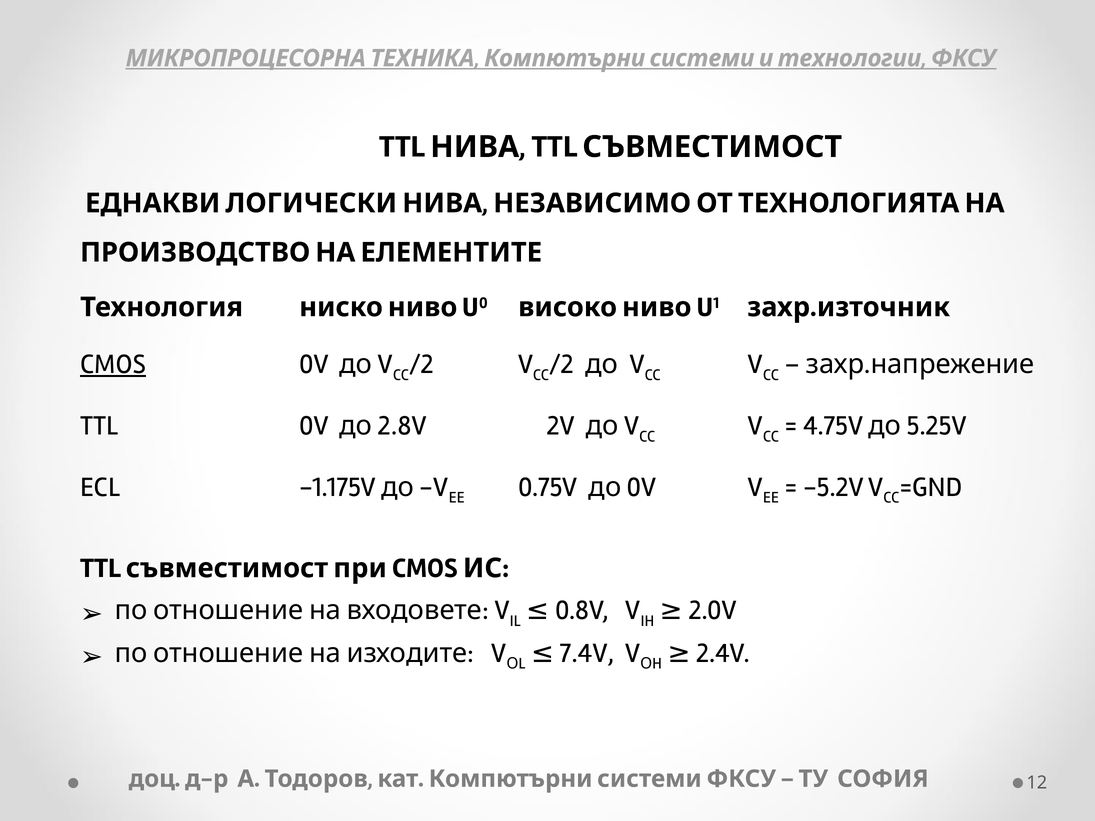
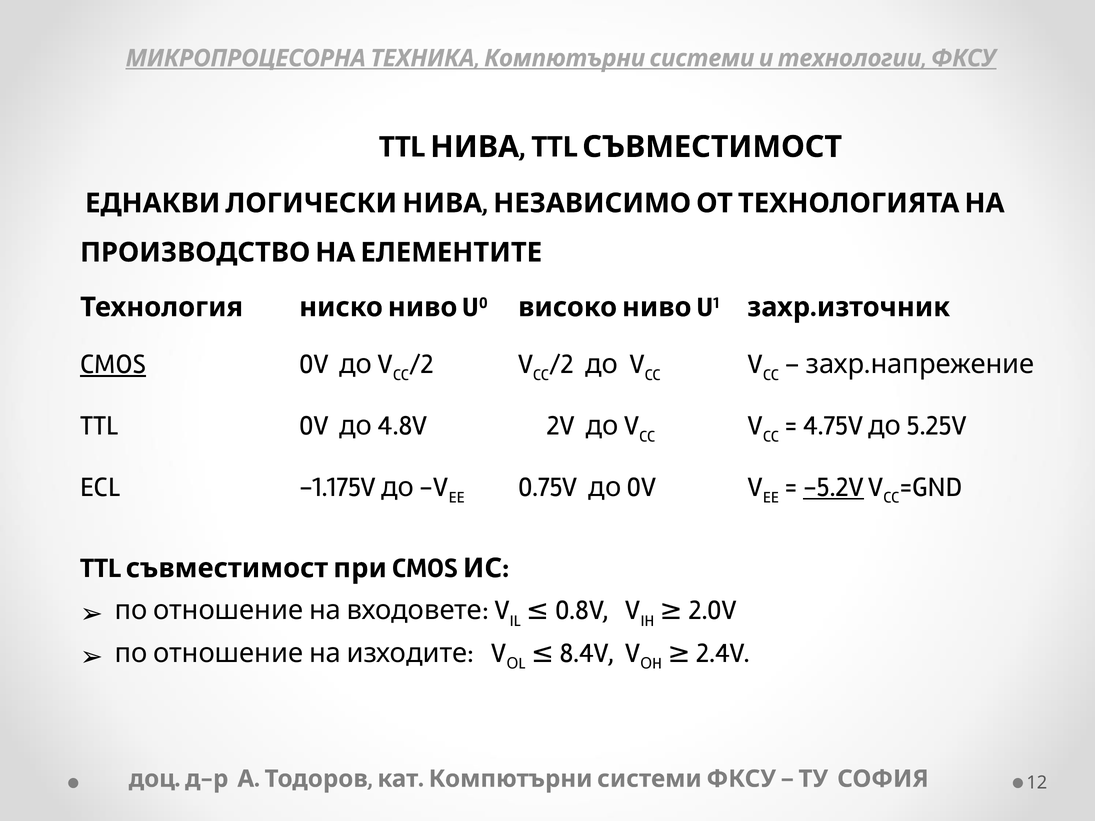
2.8V: 2.8V -> 4.8V (403, 426)
-5.2V underline: none -> present (833, 487)
7.4V: 7.4V -> 8.4V (587, 653)
